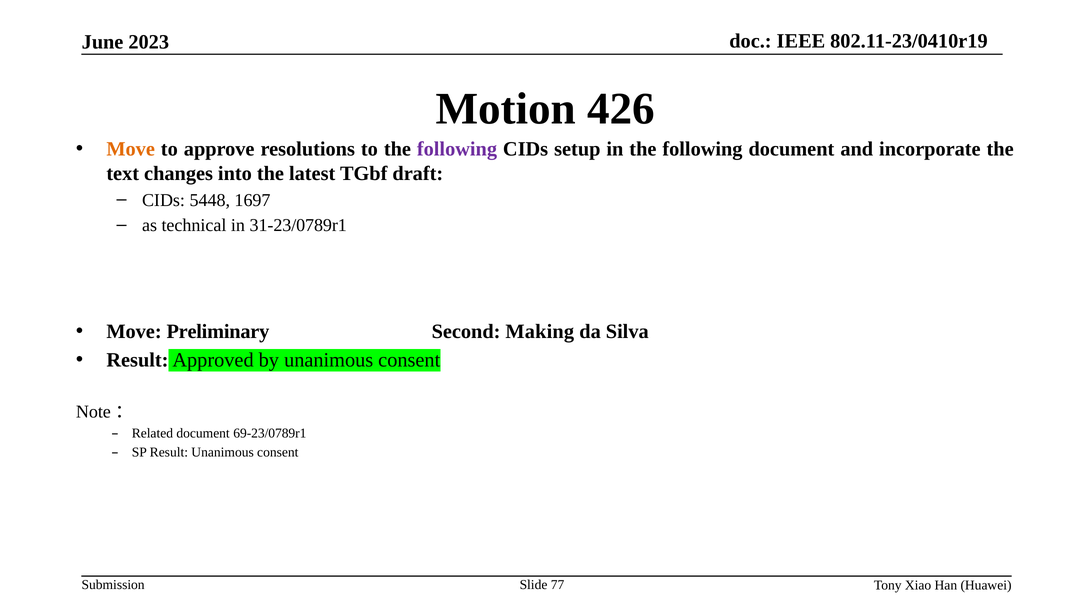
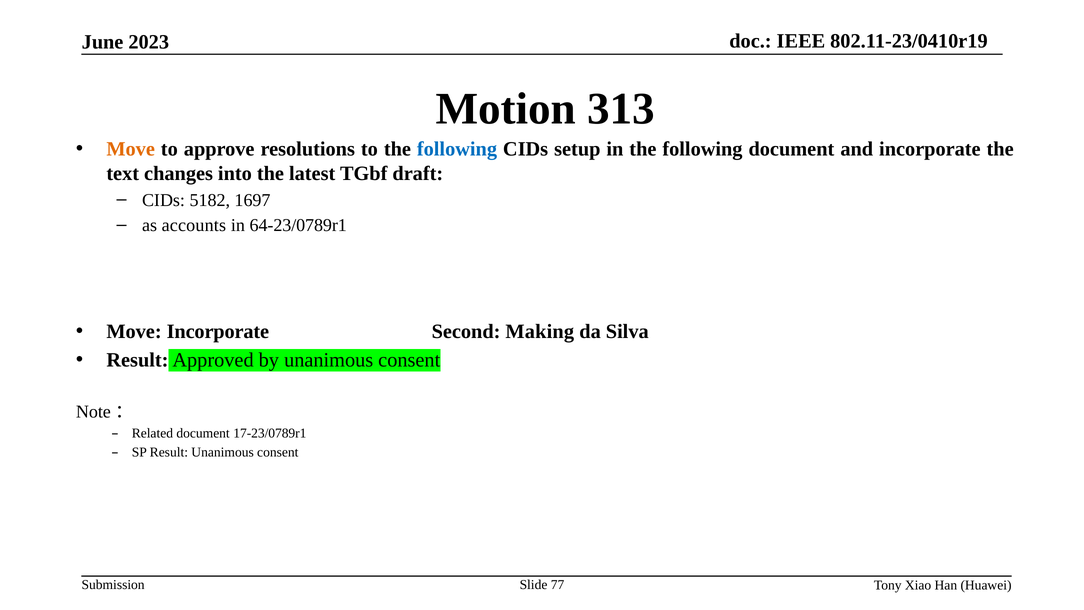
426: 426 -> 313 (621, 109)
following colour: purple -> blue (457, 149)
5448: 5448 -> 5182 (210, 200)
technical: technical -> accounts (194, 225)
31-23/0789r1: 31-23/0789r1 -> 64-23/0789r1 (298, 225)
Move Preliminary: Preliminary -> Incorporate (218, 332)
69-23/0789r1: 69-23/0789r1 -> 17-23/0789r1 (270, 433)
